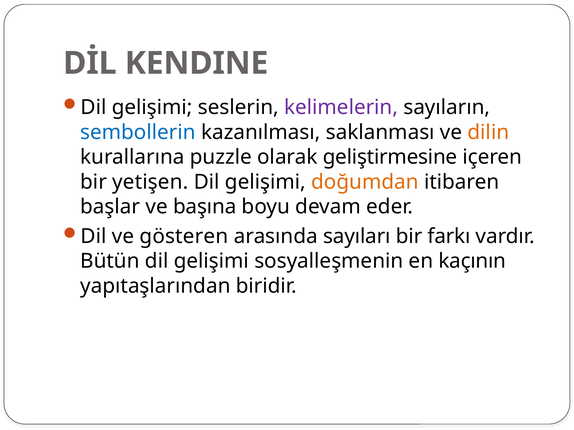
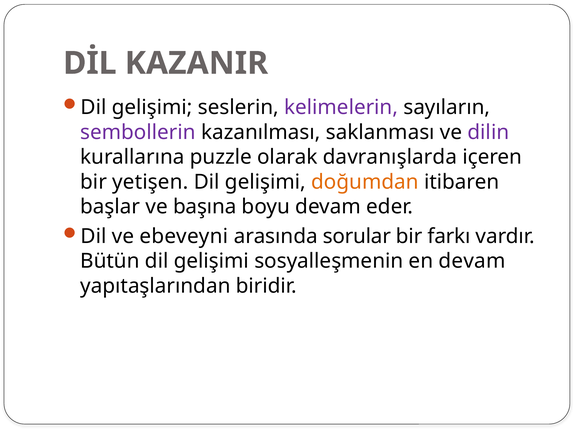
KENDINE: KENDINE -> KAZANIR (196, 63)
sembollerin colour: blue -> purple (138, 132)
dilin colour: orange -> purple (488, 132)
geliştirmesine: geliştirmesine -> davranışlarda (390, 157)
gösteren: gösteren -> ebeveyni (184, 237)
sayıları: sayıları -> sorular (357, 237)
en kaçının: kaçının -> devam (472, 261)
